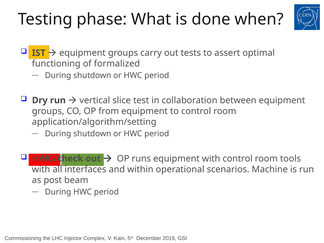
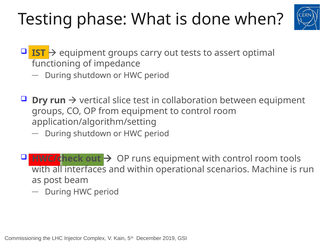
formalized: formalized -> impedance (117, 64)
